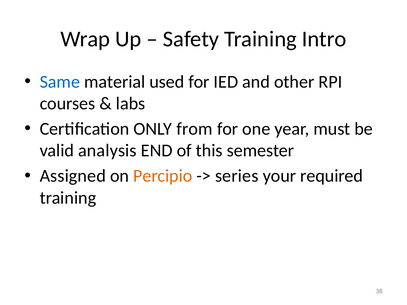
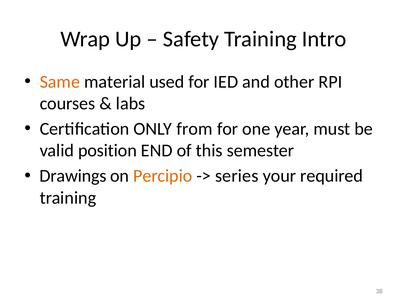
Same colour: blue -> orange (60, 82)
analysis: analysis -> position (108, 151)
Assigned: Assigned -> Drawings (73, 176)
